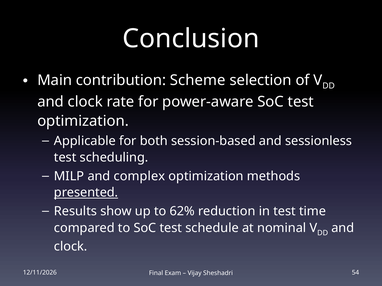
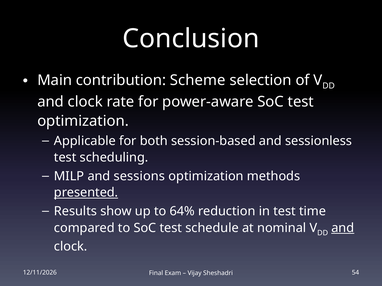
complex: complex -> sessions (139, 176)
62%: 62% -> 64% (182, 212)
and underline: none -> present (343, 228)
